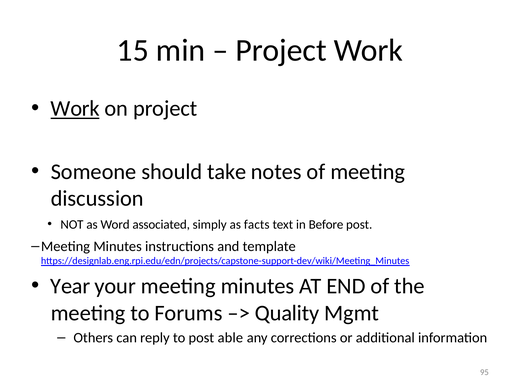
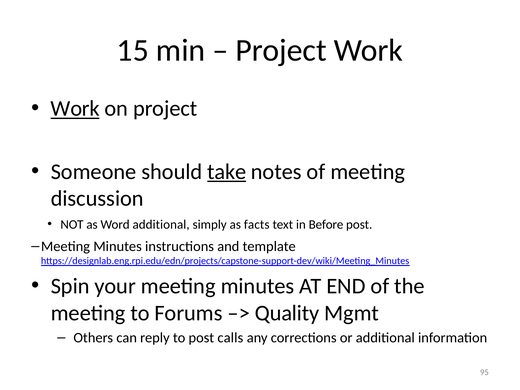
take underline: none -> present (227, 172)
Word associated: associated -> additional (161, 225)
Year: Year -> Spin (70, 286)
able: able -> calls (230, 338)
